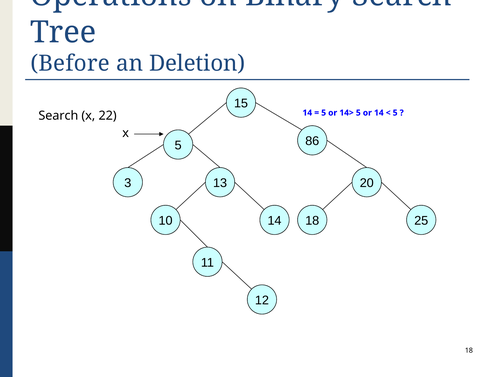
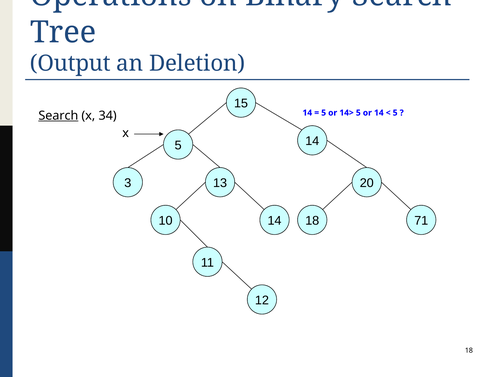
Before: Before -> Output (70, 64)
Search underline: none -> present (58, 116)
22: 22 -> 34 (108, 116)
5 86: 86 -> 14 (312, 141)
25: 25 -> 71 (421, 221)
